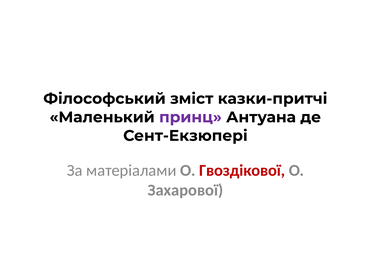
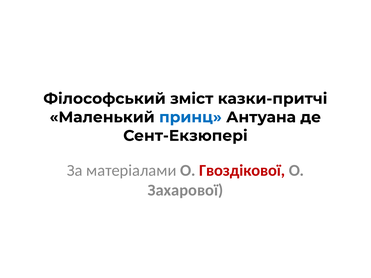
принц colour: purple -> blue (190, 117)
